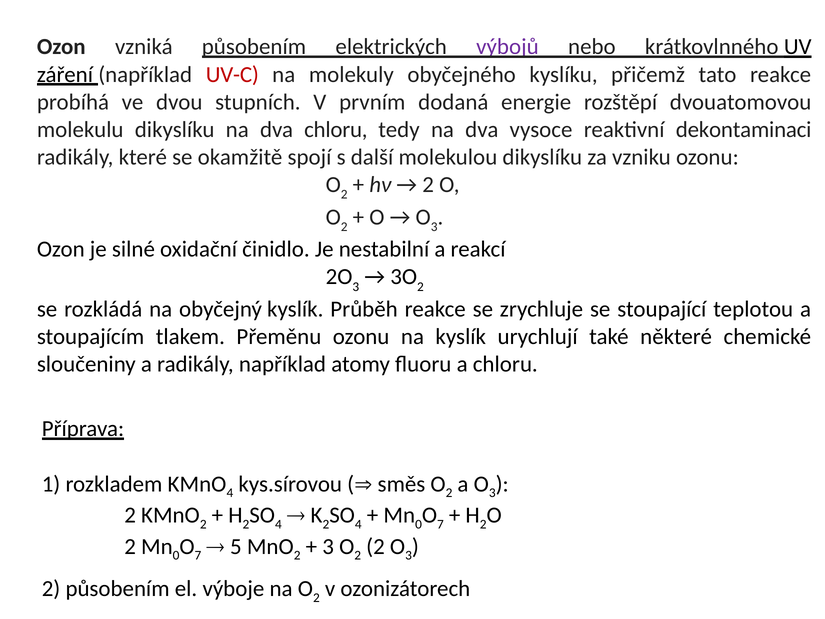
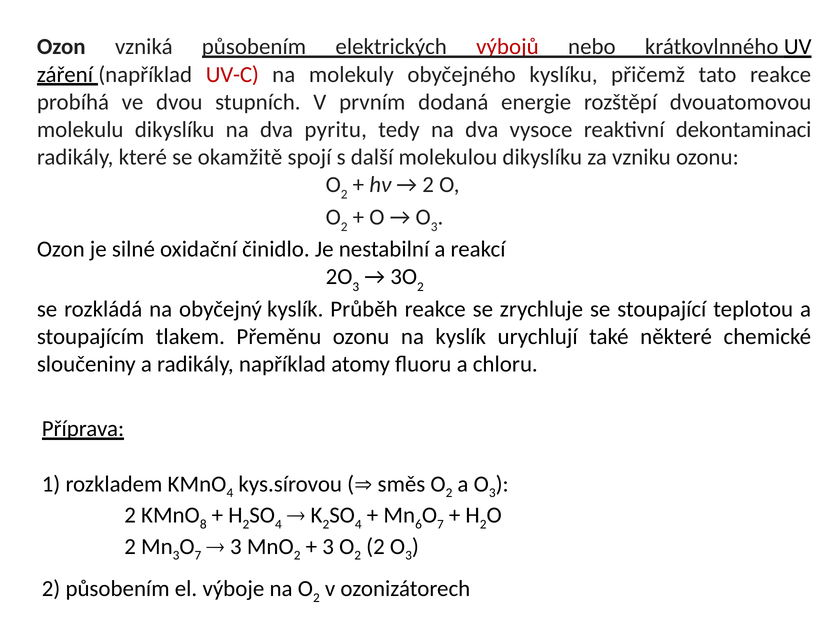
výbojů colour: purple -> red (507, 47)
dva chloru: chloru -> pyritu (336, 129)
2: 2 -> 8 (203, 524)
0: 0 -> 6 (419, 524)
0: 0 -> 3 (176, 555)
5: 5 -> 3 (236, 546)
